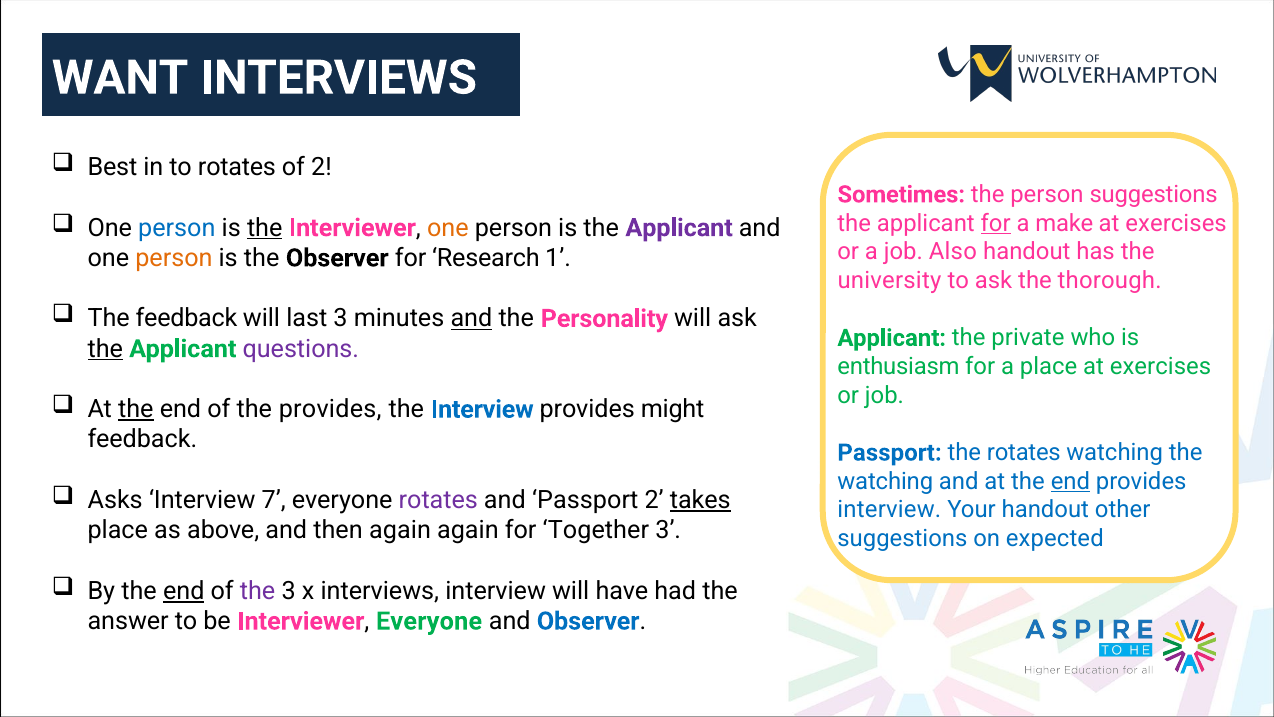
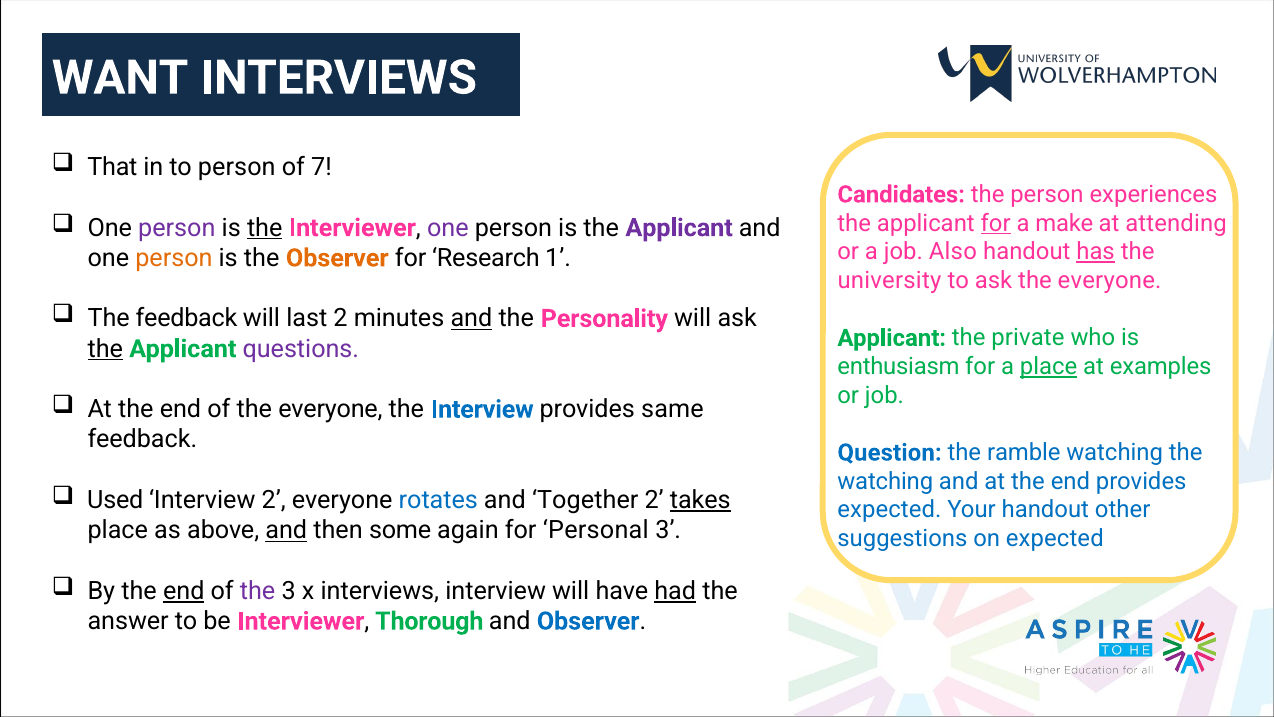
Best: Best -> That (112, 167)
to rotates: rotates -> person (237, 167)
of 2: 2 -> 7 (321, 167)
Sometimes: Sometimes -> Candidates (901, 194)
person suggestions: suggestions -> experiences (1154, 194)
exercises: exercises -> attending (1176, 223)
person colour: blue -> purple (177, 228)
one colour: orange -> purple (448, 228)
has underline: none -> present (1096, 252)
Observer colour: black -> orange (337, 258)
ask the thorough: thorough -> everyone (1110, 280)
last 3: 3 -> 2 (341, 318)
place underline: none -> present (1049, 366)
exercises: exercises -> examples (1161, 366)
the underline: present -> none (136, 409)
of the provides: provides -> everyone (330, 409)
might: might -> same (672, 409)
Passport: Passport -> Question (890, 452)
the rotates: rotates -> ramble (1024, 452)
end underline: present -> none (1070, 481)
Asks: Asks -> Used (115, 500)
Interview 7: 7 -> 2 (274, 500)
rotates colour: purple -> blue (438, 500)
and Passport: Passport -> Together (585, 500)
interview: interview -> expected (889, 510)
and underline: none -> present (286, 530)
then again: again -> some (400, 530)
Together: Together -> Personal (596, 530)
had underline: none -> present (675, 591)
Interviewer Everyone: Everyone -> Thorough (429, 621)
